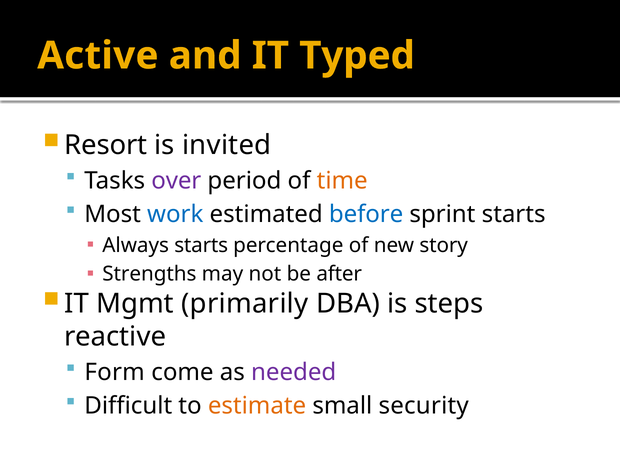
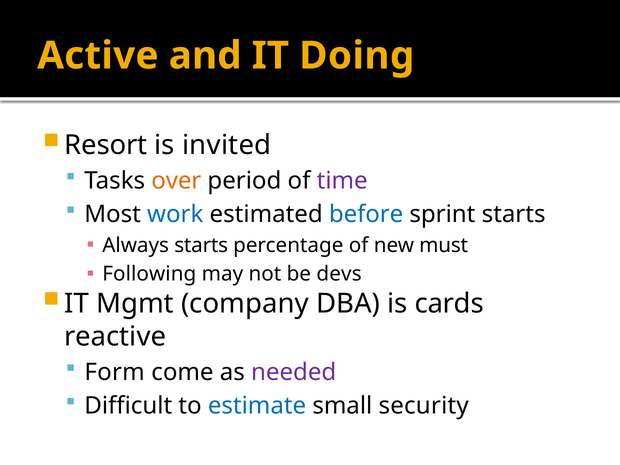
Typed: Typed -> Doing (357, 56)
over colour: purple -> orange (176, 181)
time colour: orange -> purple (342, 181)
story: story -> must (444, 245)
Strengths: Strengths -> Following (149, 274)
after: after -> devs (339, 274)
primarily: primarily -> company (245, 304)
steps: steps -> cards (449, 304)
estimate colour: orange -> blue (257, 406)
